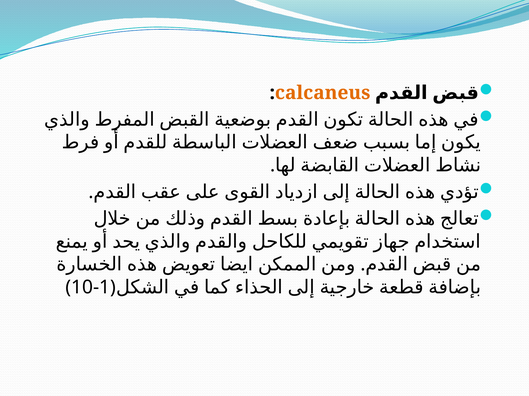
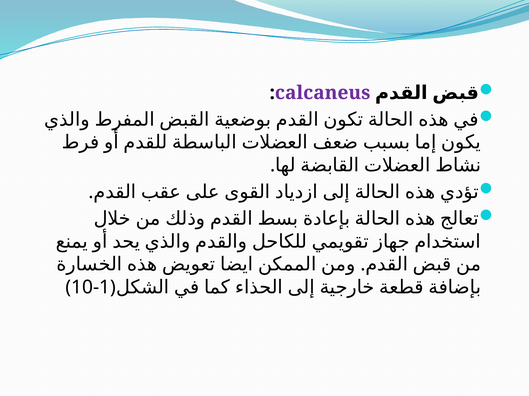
calcaneus colour: orange -> purple (323, 93)
